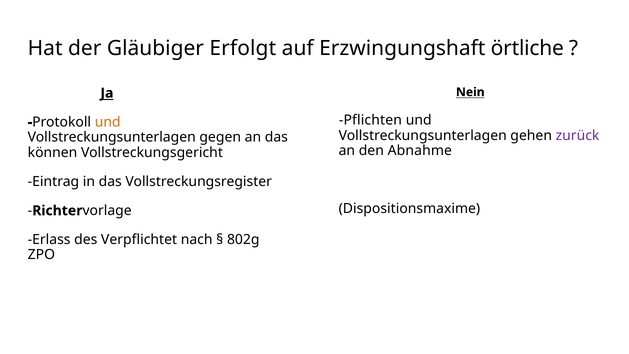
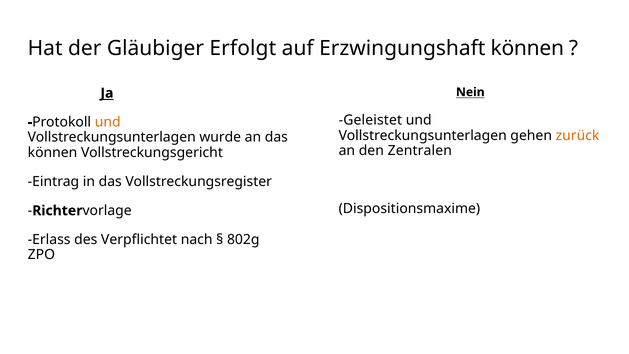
Erzwingungshaft örtliche: örtliche -> können (527, 48)
Pflichten: Pflichten -> Geleistet (370, 120)
zurück colour: purple -> orange (578, 135)
gegen: gegen -> wurde (220, 137)
Abnahme: Abnahme -> Zentralen (420, 150)
